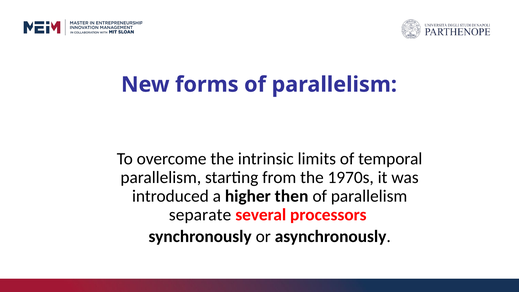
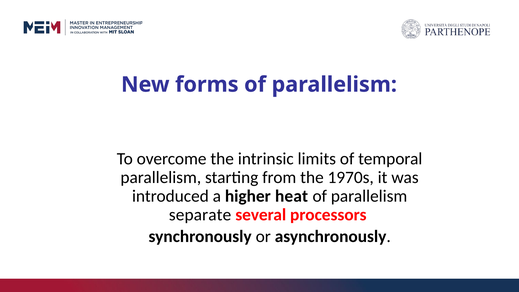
then: then -> heat (292, 196)
